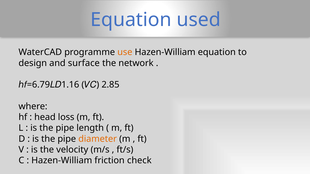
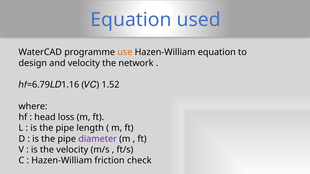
and surface: surface -> velocity (84, 63)
2.85: 2.85 -> 1.52 (110, 85)
diameter colour: orange -> purple (98, 139)
